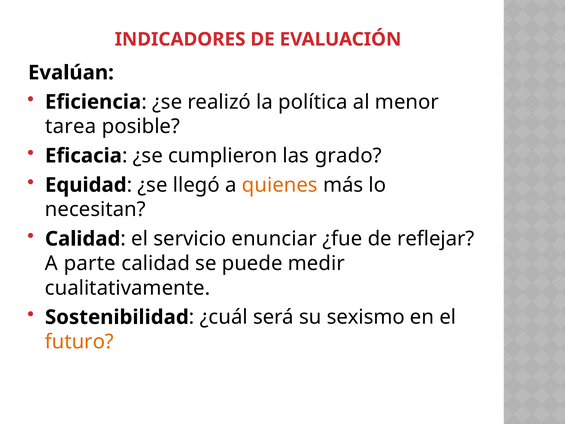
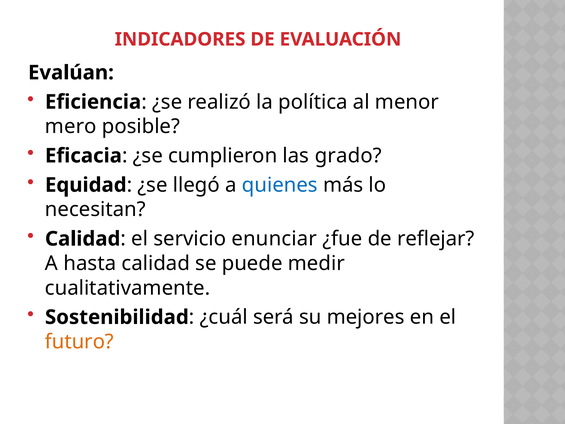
tarea: tarea -> mero (71, 126)
quienes colour: orange -> blue (280, 185)
parte: parte -> hasta (90, 263)
sexismo: sexismo -> mejores (366, 317)
